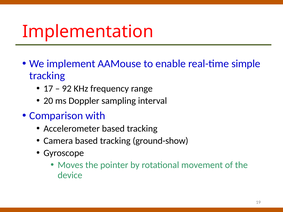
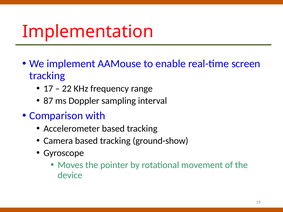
simple: simple -> screen (246, 64)
92: 92 -> 22 (67, 89)
20: 20 -> 87 (48, 101)
